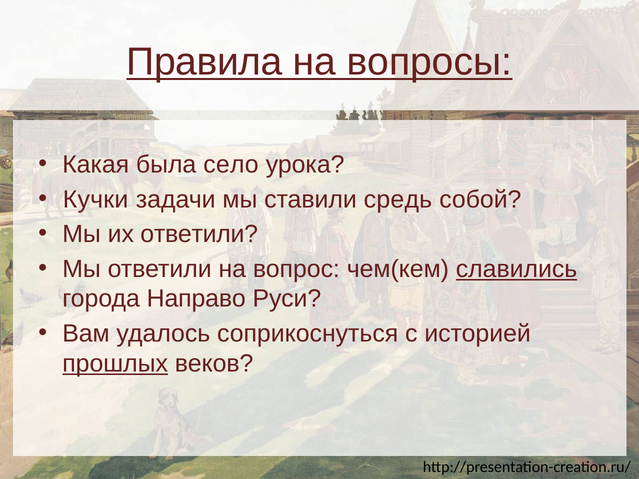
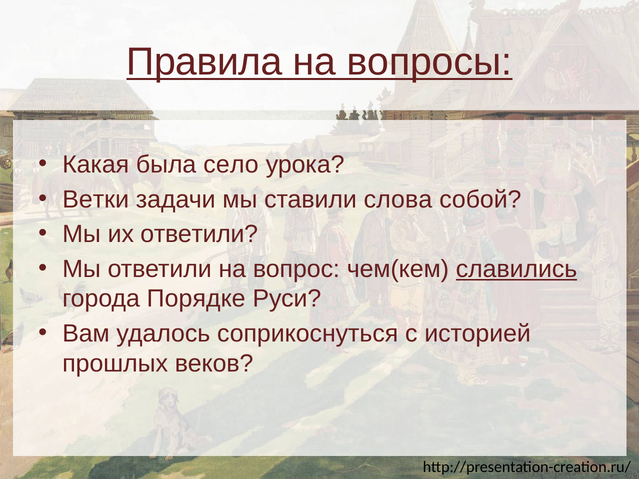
Кучки: Кучки -> Ветки (96, 199)
средь: средь -> слова (398, 199)
Направо: Направо -> Порядке (196, 299)
прошлых underline: present -> none (115, 364)
